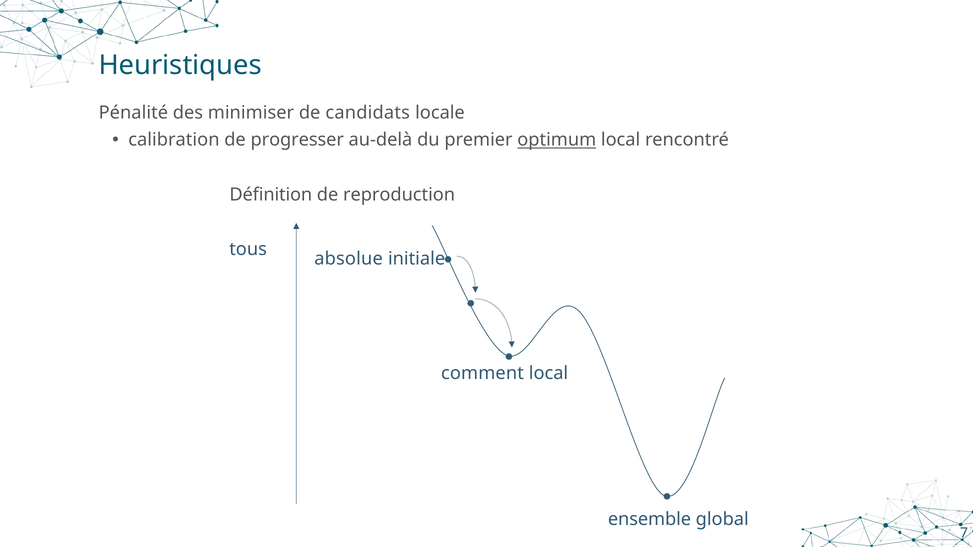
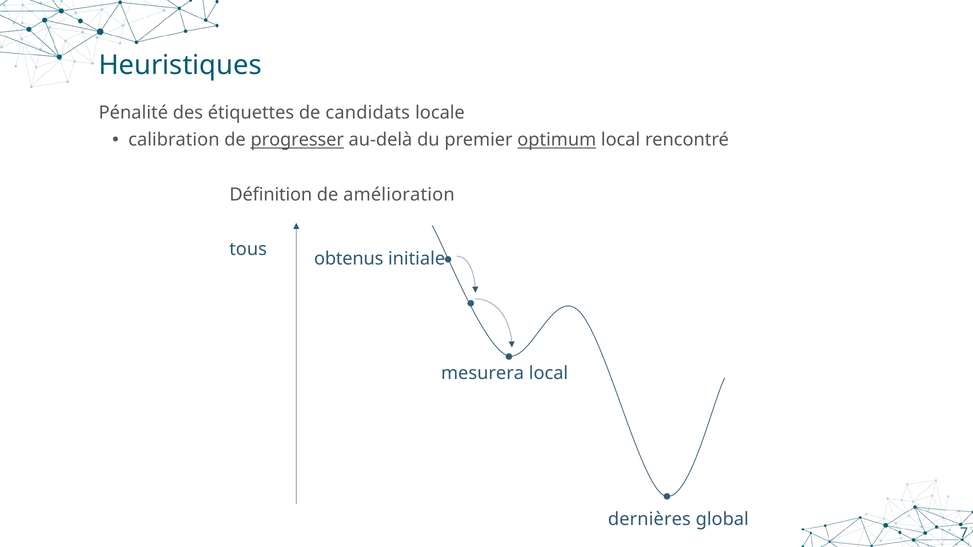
minimiser: minimiser -> étiquettes (251, 113)
progresser underline: none -> present (297, 140)
reproduction: reproduction -> amélioration (399, 195)
absolue: absolue -> obtenus (349, 259)
comment: comment -> mesurera (483, 374)
ensemble: ensemble -> dernières (649, 519)
